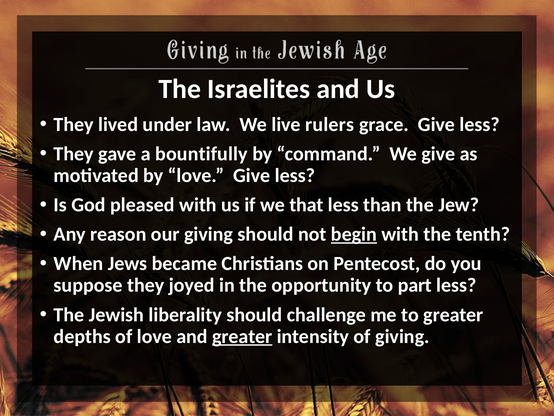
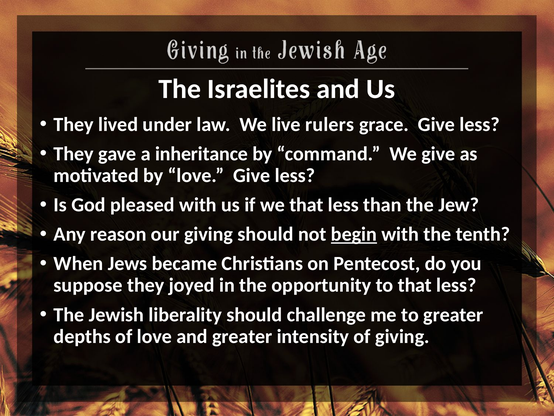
bountifully: bountifully -> inheritance (202, 154)
to part: part -> that (415, 285)
greater underline: present -> none (242, 336)
